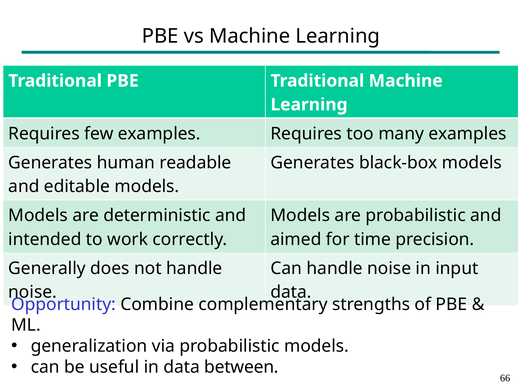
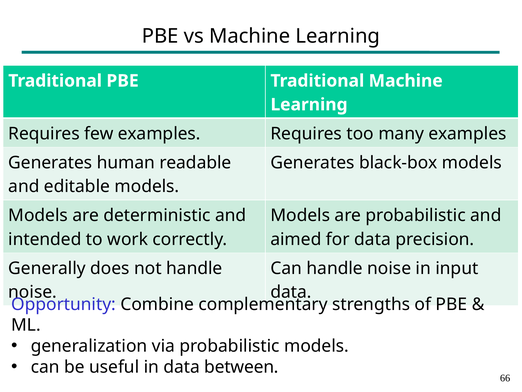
for time: time -> data (373, 239)
